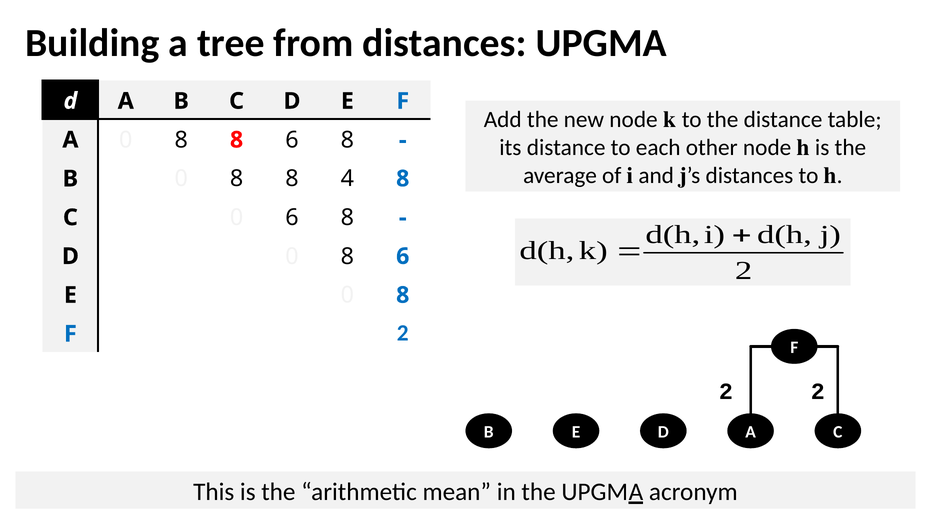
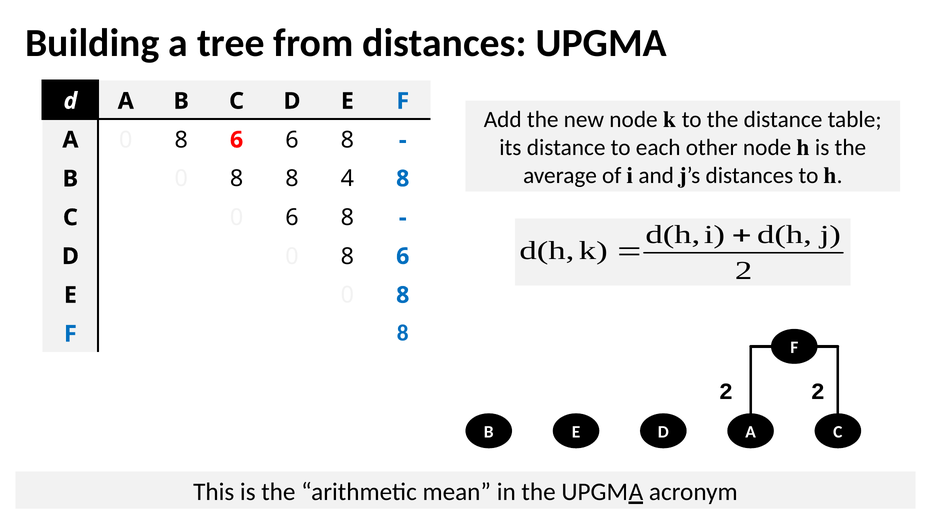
A 0 8 8: 8 -> 6 (237, 140)
2: 2 -> 8 (403, 333)
